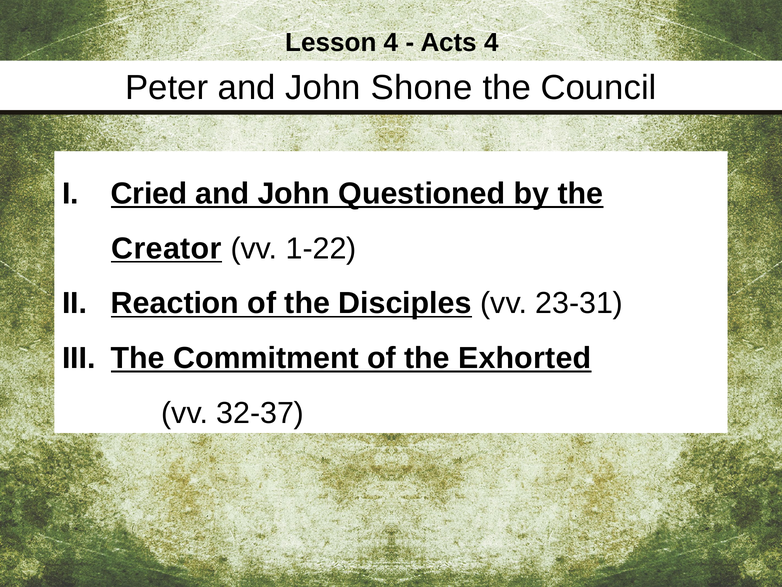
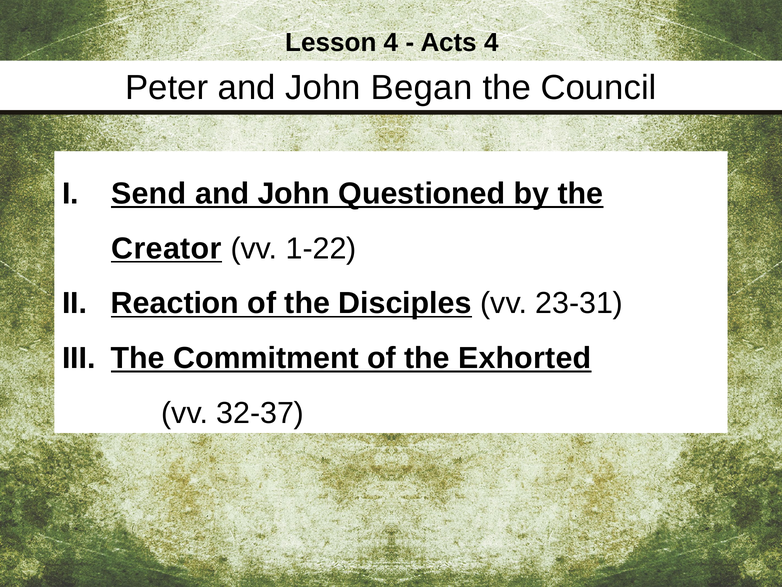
Shone: Shone -> Began (422, 88)
Cried: Cried -> Send (149, 194)
